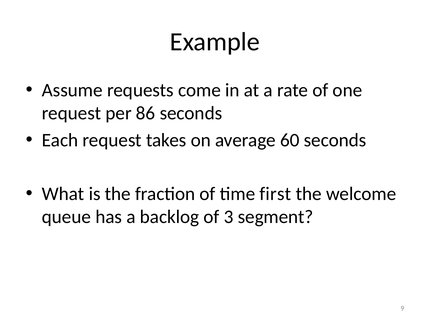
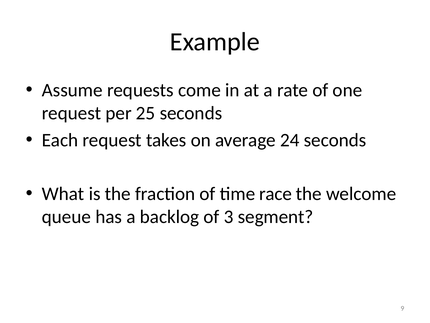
86: 86 -> 25 (146, 113)
60: 60 -> 24 (290, 140)
first: first -> race (276, 193)
